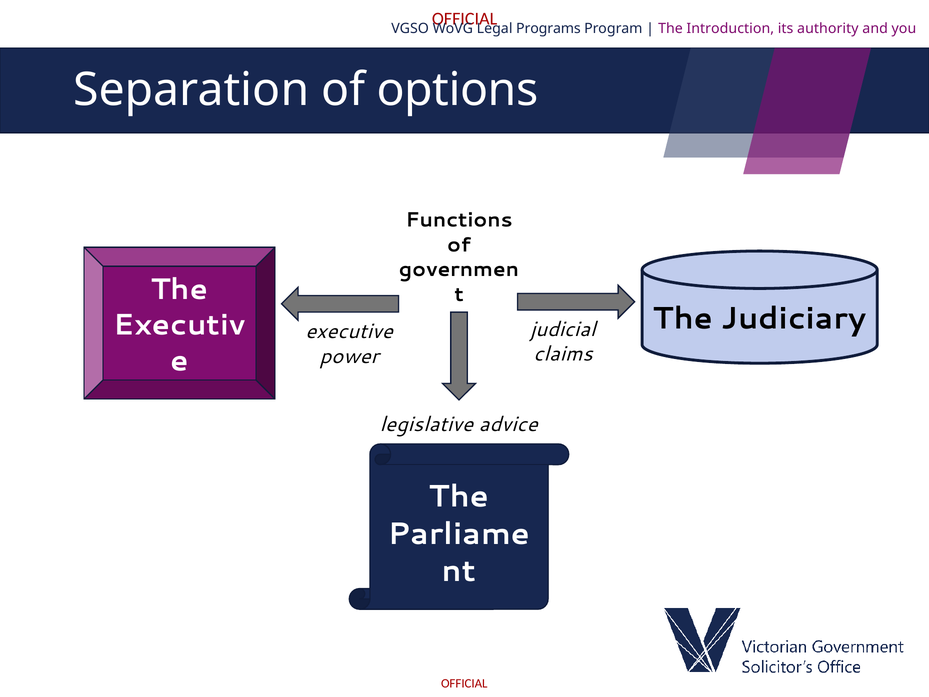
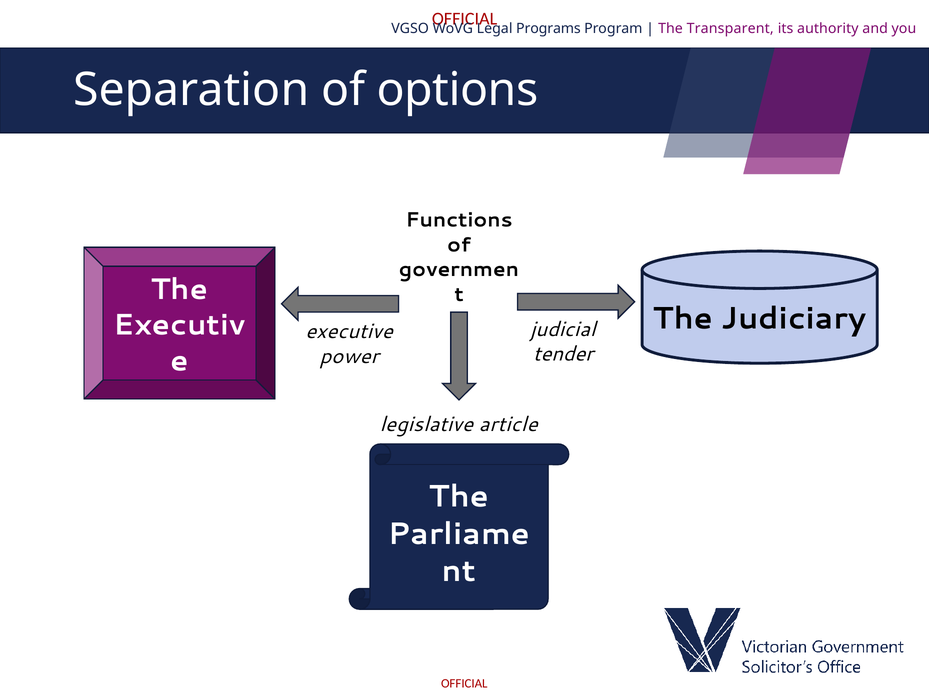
Introduction: Introduction -> Transparent (730, 29)
claims: claims -> tender (563, 354)
advice: advice -> article (508, 424)
